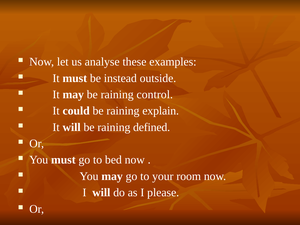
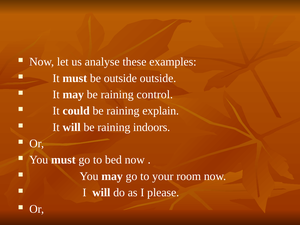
be instead: instead -> outside (120, 78)
defined: defined -> indoors (152, 127)
